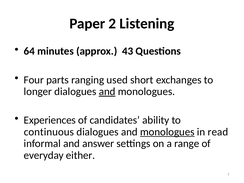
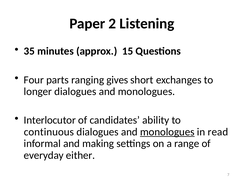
64: 64 -> 35 (29, 51)
43: 43 -> 15 (128, 51)
used: used -> gives (117, 80)
and underline: present -> none (107, 92)
Experiences: Experiences -> Interlocutor (50, 120)
answer: answer -> making (98, 144)
